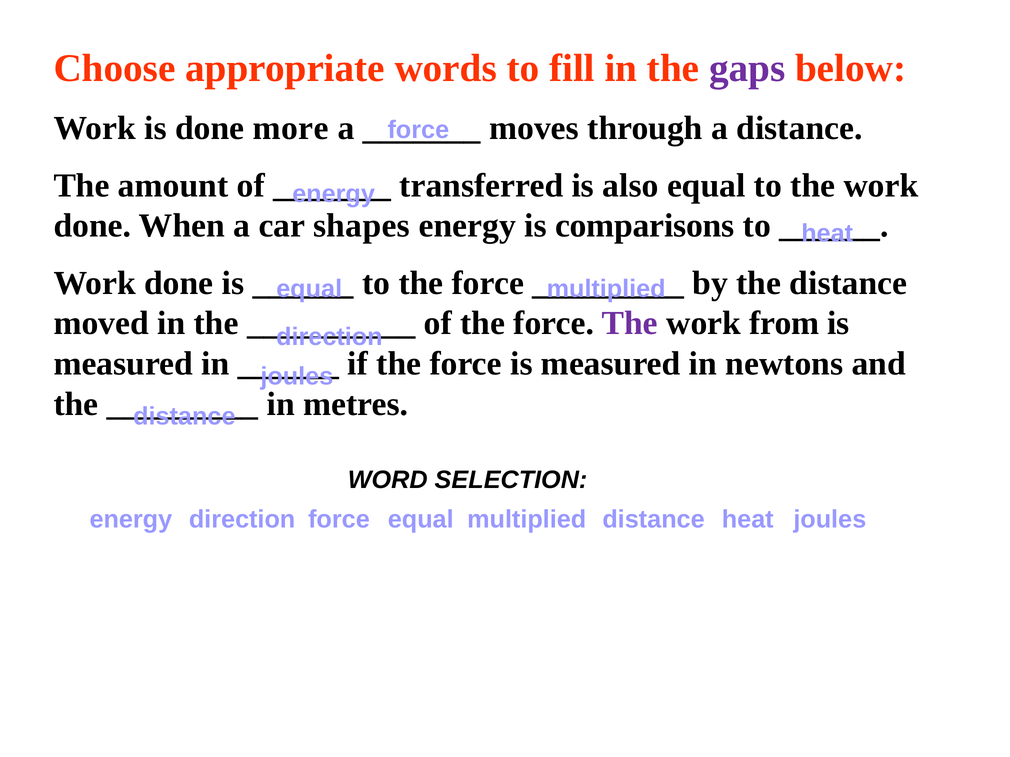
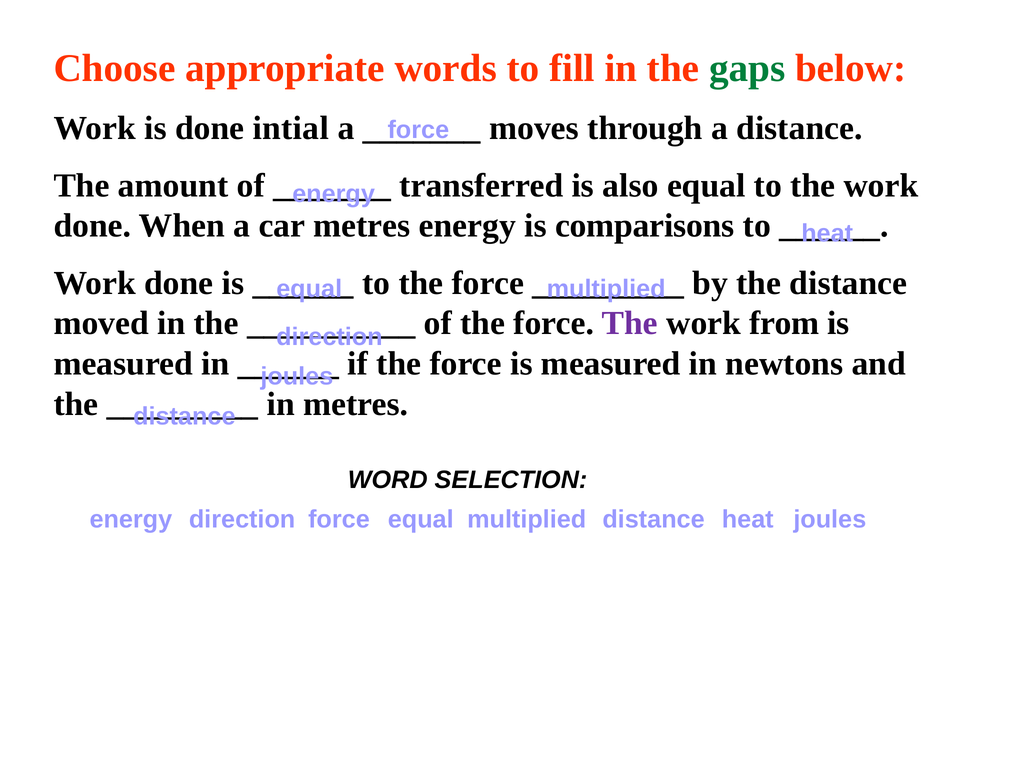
gaps colour: purple -> green (747, 68)
more: more -> intial (291, 128)
car shapes: shapes -> metres (362, 226)
